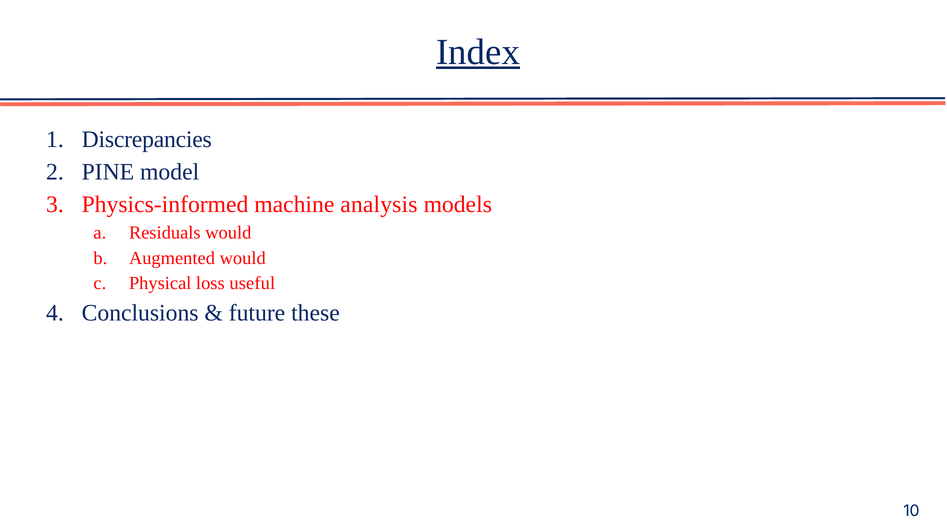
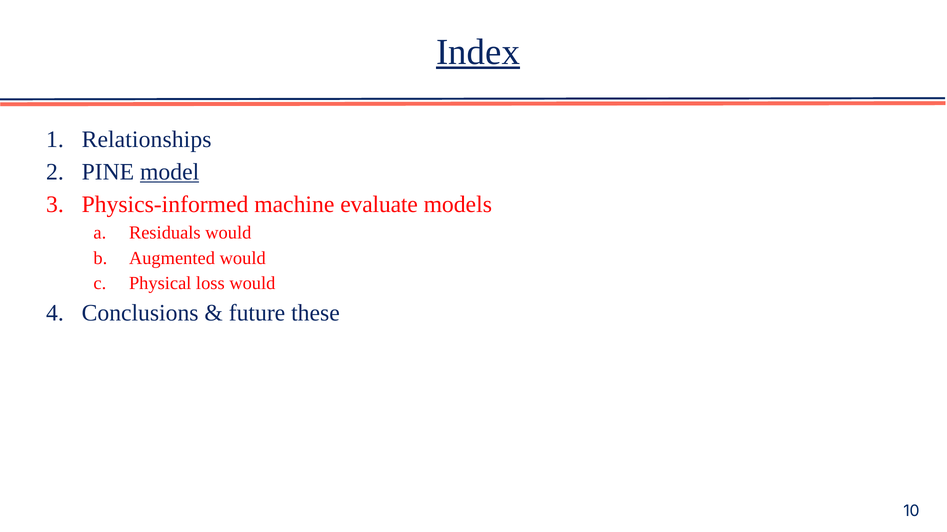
Discrepancies: Discrepancies -> Relationships (147, 139)
model underline: none -> present (170, 172)
analysis: analysis -> evaluate (379, 205)
loss useful: useful -> would (252, 284)
